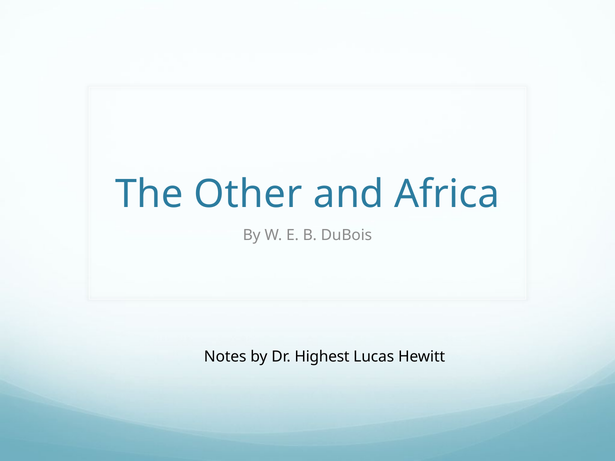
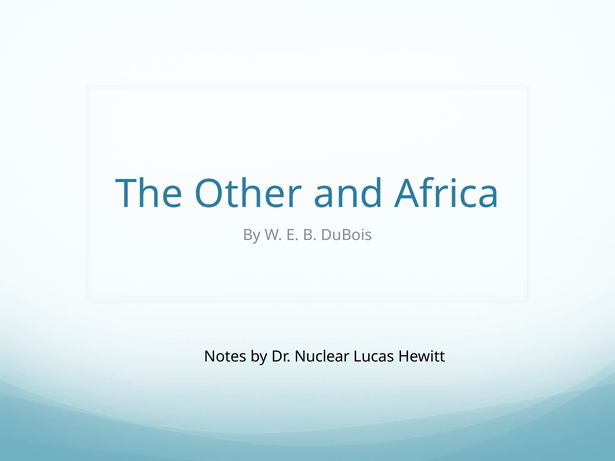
Highest: Highest -> Nuclear (322, 357)
